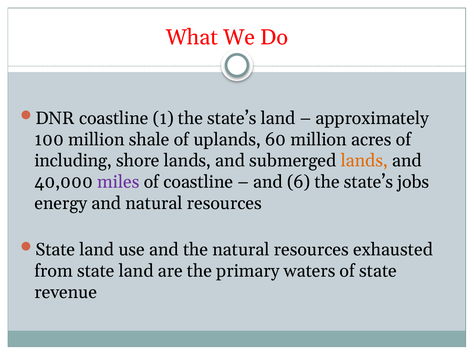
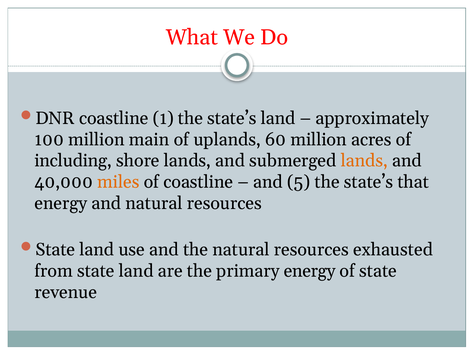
shale: shale -> main (149, 140)
miles colour: purple -> orange (118, 182)
6: 6 -> 5 (299, 182)
jobs: jobs -> that (413, 182)
primary waters: waters -> energy (310, 271)
